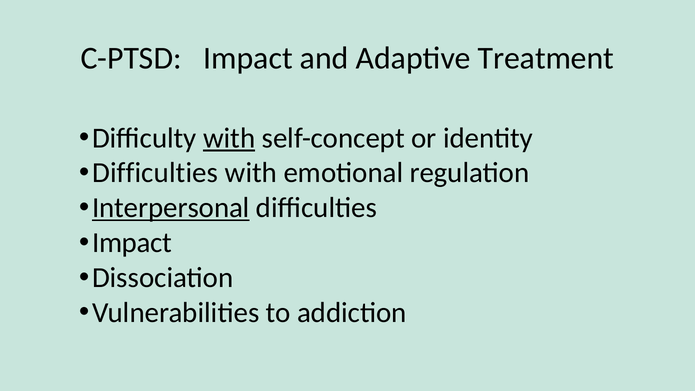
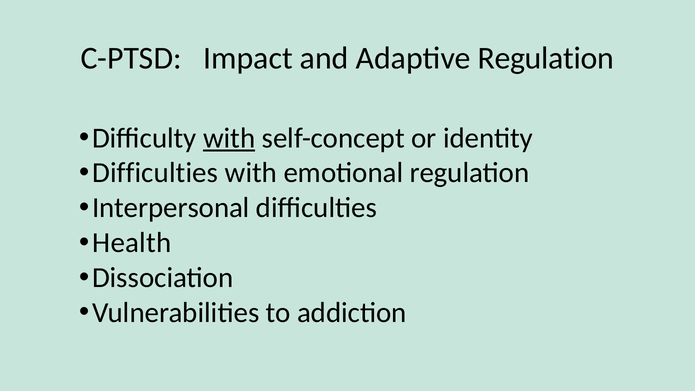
Adaptive Treatment: Treatment -> Regulation (546, 58)
Interpersonal underline: present -> none (171, 208)
Impact: Impact -> Health (132, 243)
